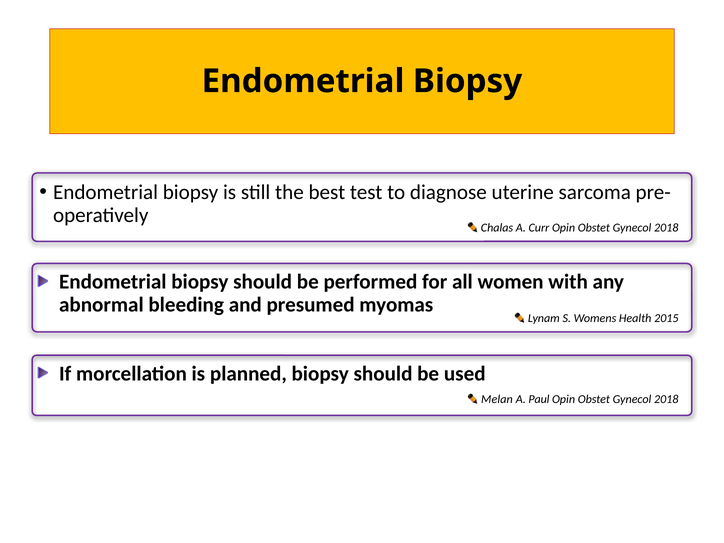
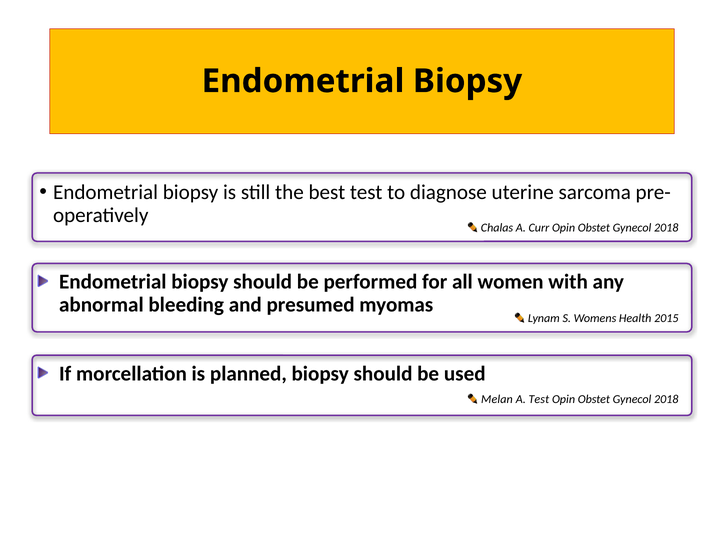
A Paul: Paul -> Test (539, 399)
